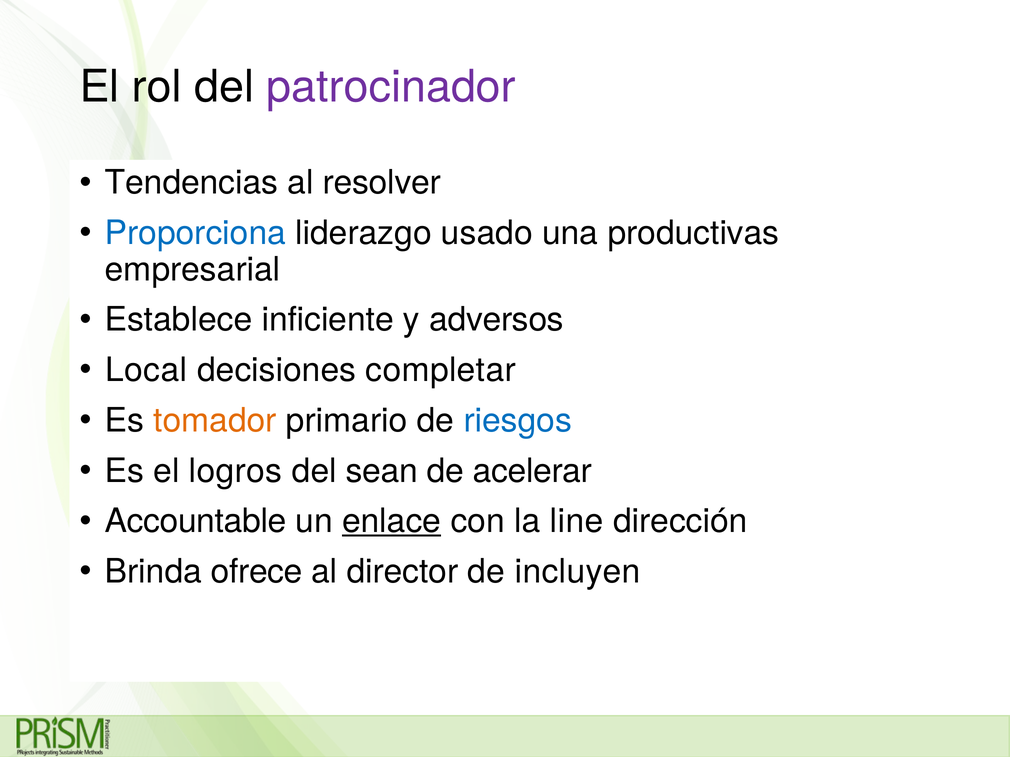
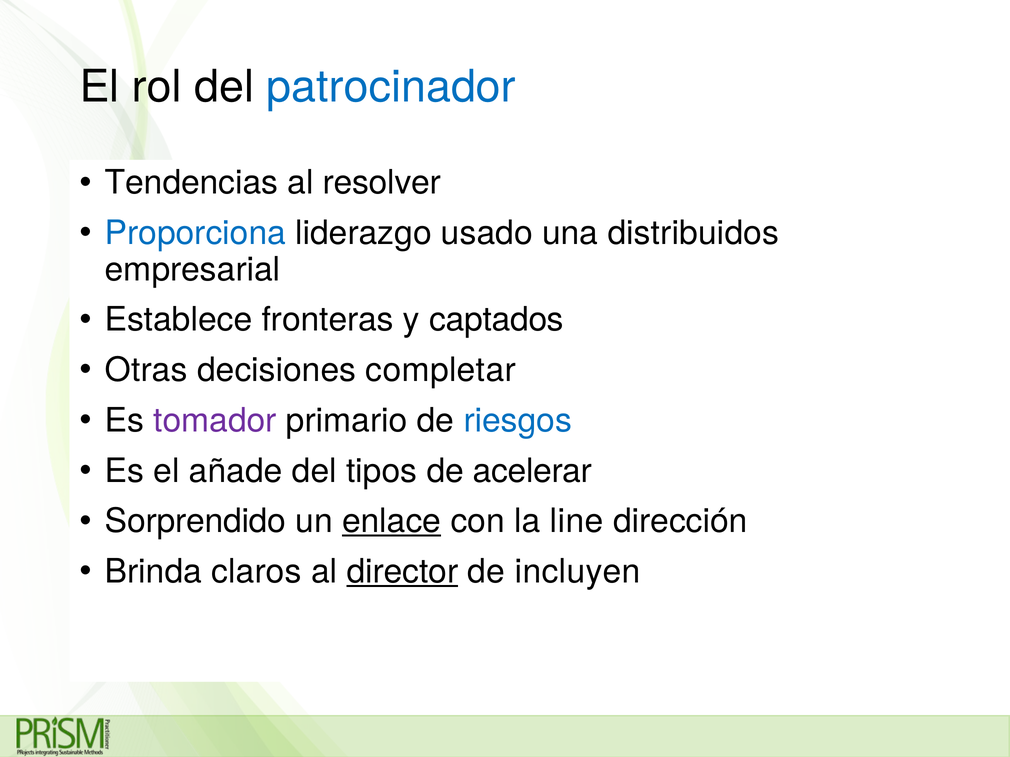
patrocinador colour: purple -> blue (391, 87)
productivas: productivas -> distribuidos (693, 233)
inficiente: inficiente -> fronteras (328, 320)
adversos: adversos -> captados (496, 320)
Local: Local -> Otras (146, 370)
tomador colour: orange -> purple (215, 421)
logros: logros -> añade (236, 471)
sean: sean -> tipos (382, 471)
Accountable: Accountable -> Sorprendido (195, 522)
ofrece: ofrece -> claros (256, 572)
director underline: none -> present (402, 572)
